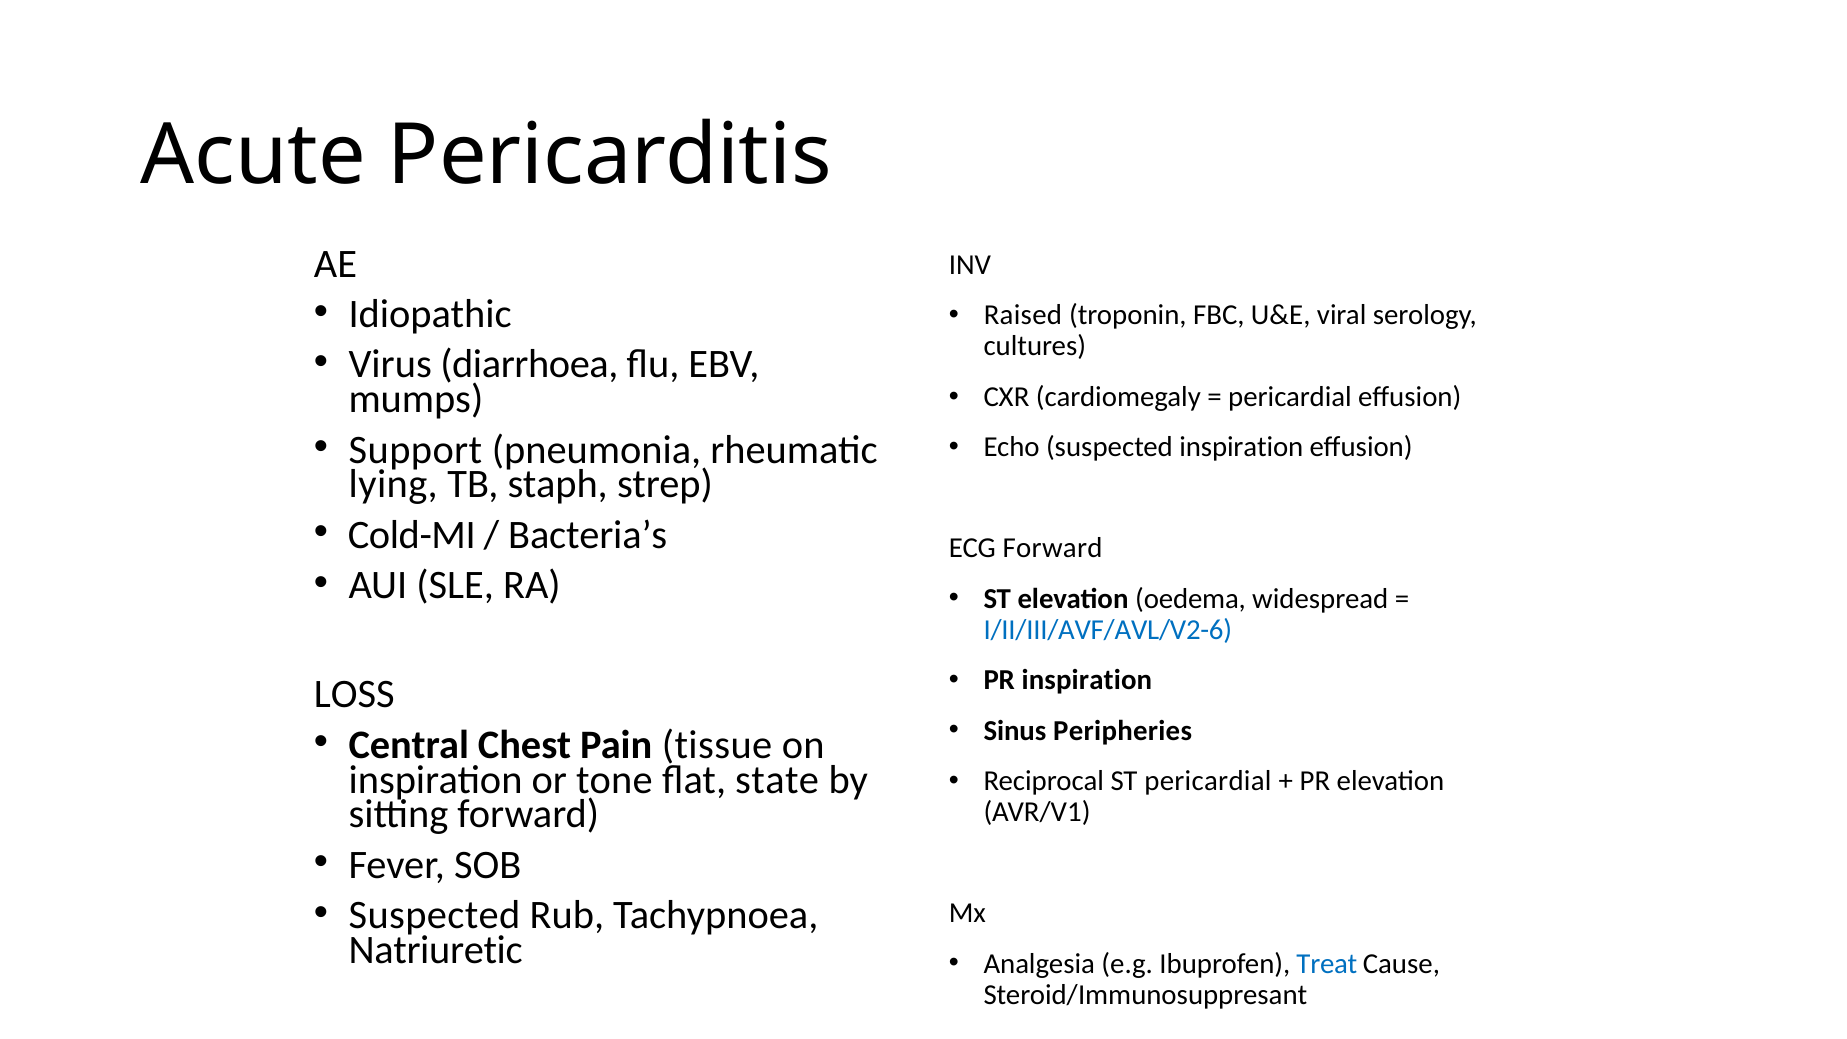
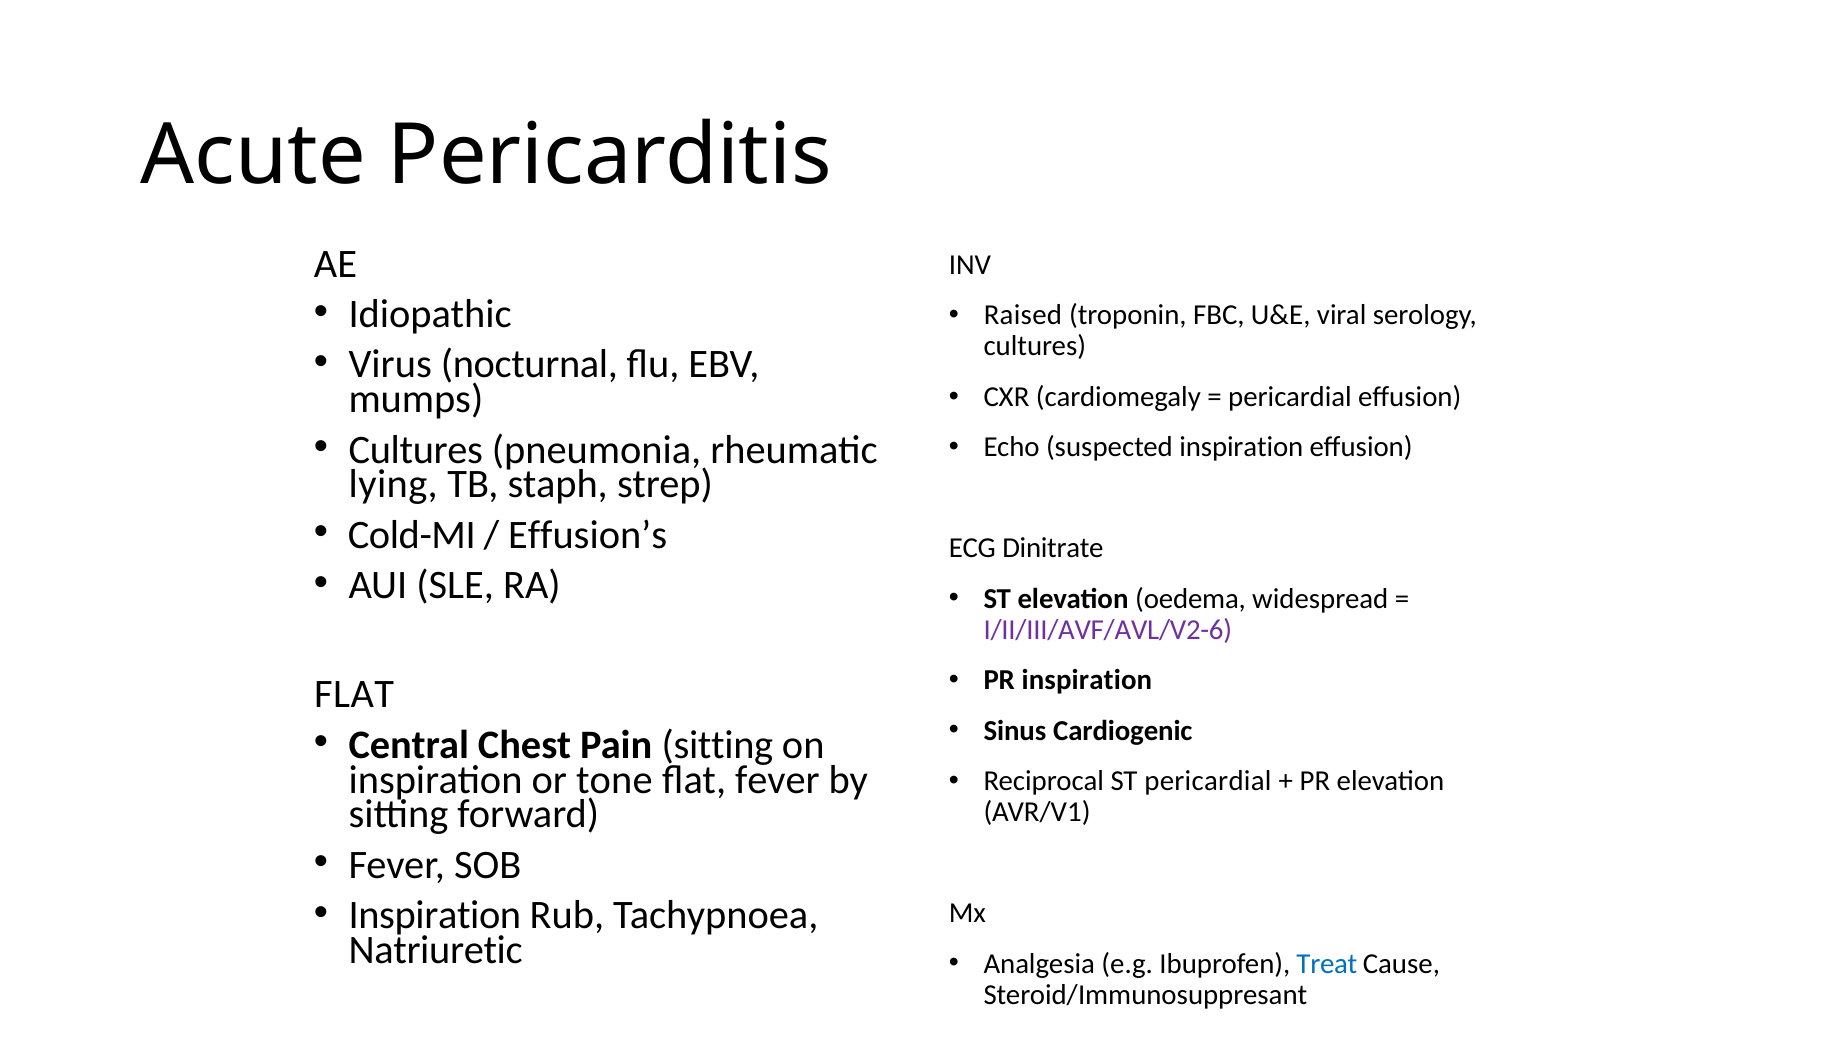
diarrhoea: diarrhoea -> nocturnal (529, 364)
Support: Support -> Cultures (416, 450)
Bacteria’s: Bacteria’s -> Effusion’s (588, 535)
ECG Forward: Forward -> Dinitrate (1053, 548)
I/II/III/AVF/AVL/V2-6 colour: blue -> purple (1108, 630)
LOSS: LOSS -> FLAT (354, 694)
Peripheries: Peripheries -> Cardiogenic (1123, 731)
Pain tissue: tissue -> sitting (717, 745)
flat state: state -> fever (777, 780)
Suspected: Suspected -> Inspiration (435, 915)
